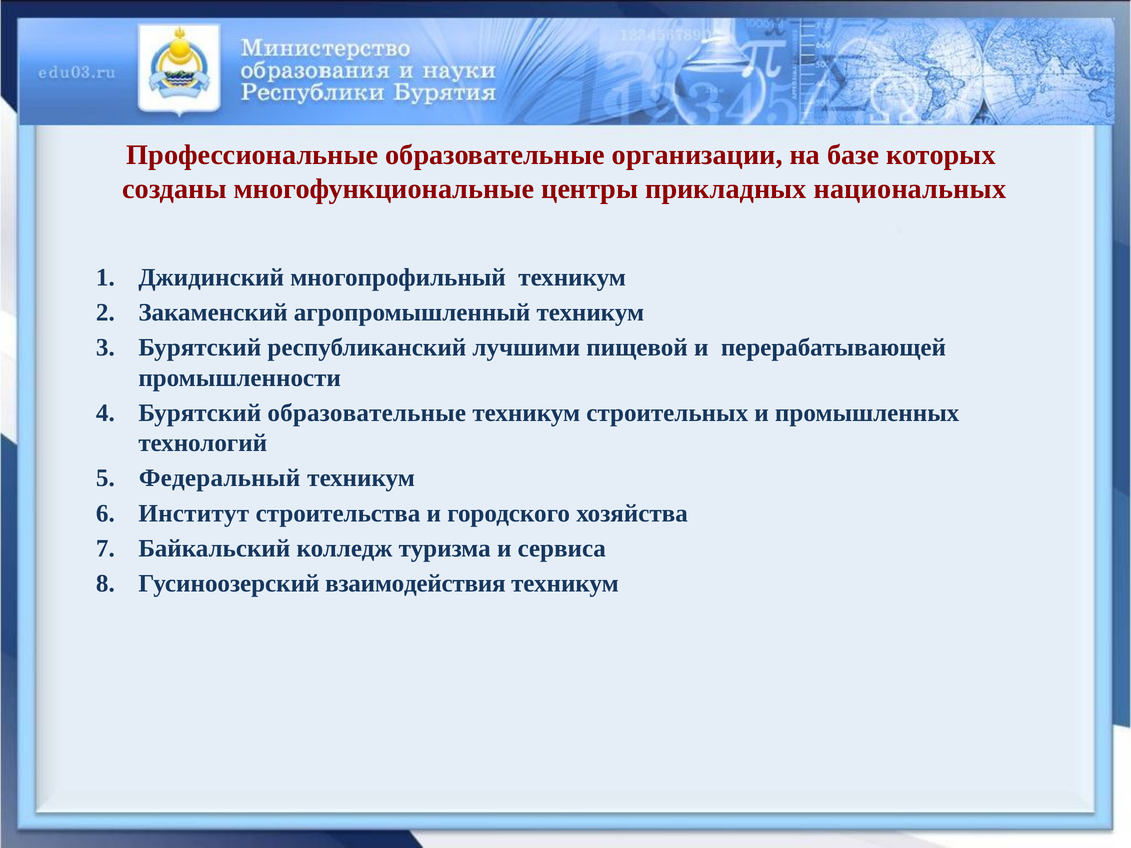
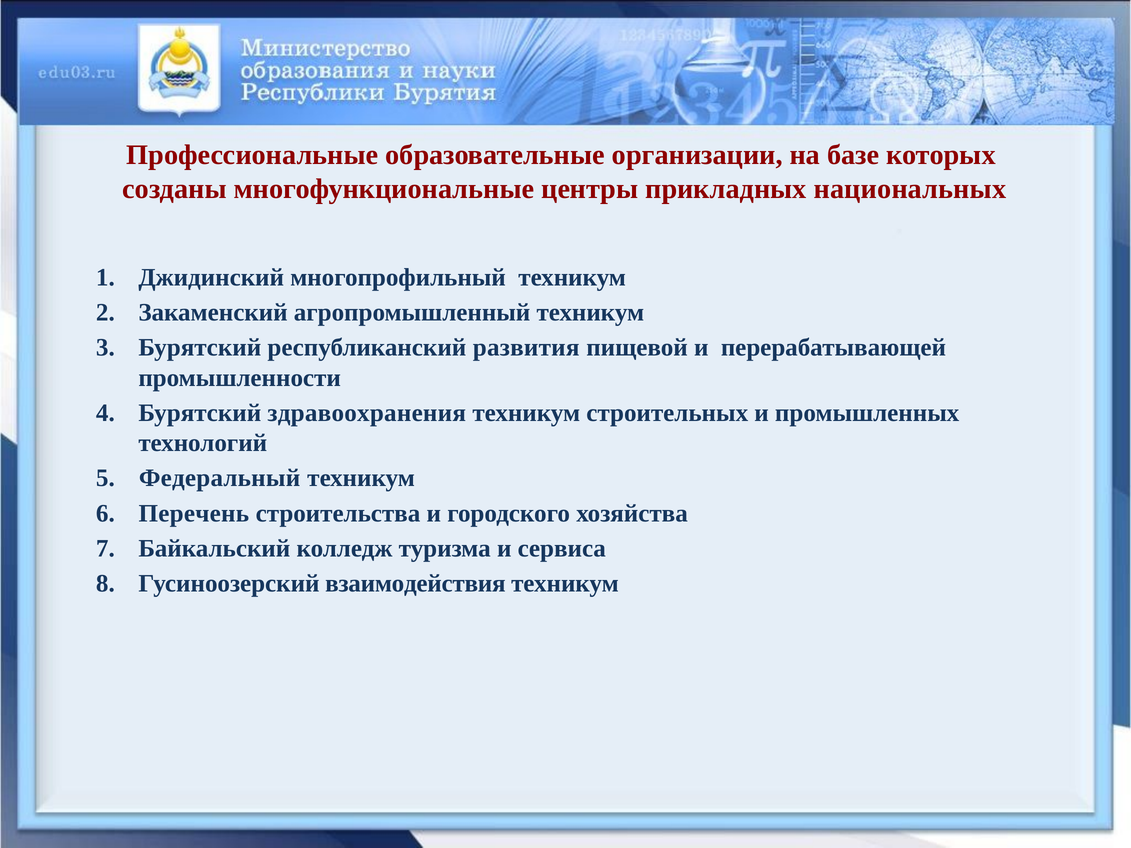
лучшими: лучшими -> развития (526, 348)
Бурятский образовательные: образовательные -> здравоохранения (367, 413)
Институт: Институт -> Перечень (194, 514)
